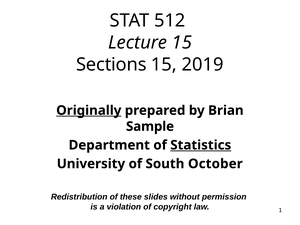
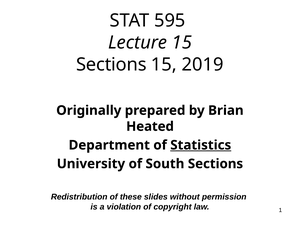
512: 512 -> 595 (170, 21)
Originally underline: present -> none (89, 110)
Sample: Sample -> Heated (150, 126)
South October: October -> Sections (215, 164)
